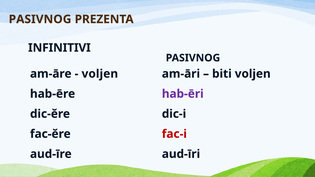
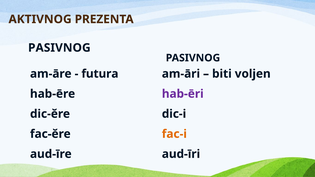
PASIVNOG: PASIVNOG -> AKTIVNOG (40, 19)
INFINITIVI: INFINITIVI -> PASIVNOG (59, 48)
voljen: voljen -> futura (100, 74)
fac-i colour: red -> orange (174, 134)
